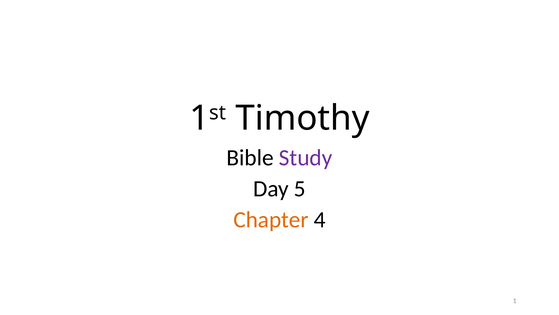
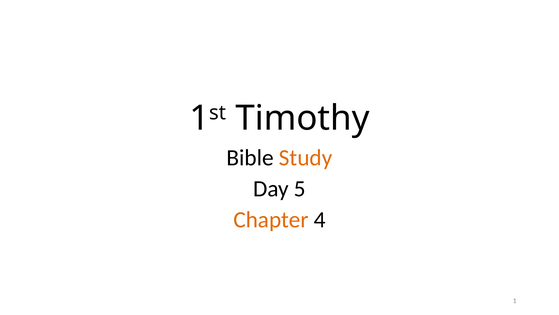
Study colour: purple -> orange (306, 158)
